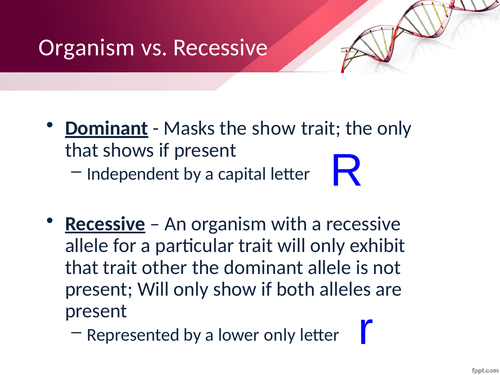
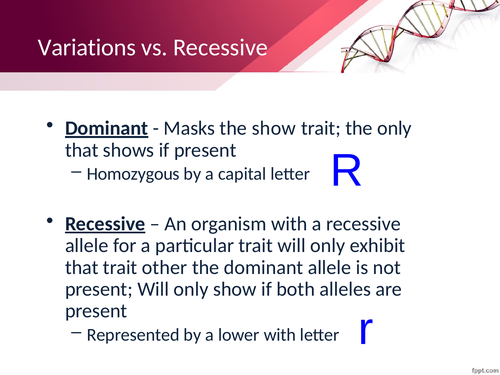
Organism: Organism -> Variations (87, 48)
Independent: Independent -> Homozygous (133, 174)
lower only: only -> with (280, 335)
